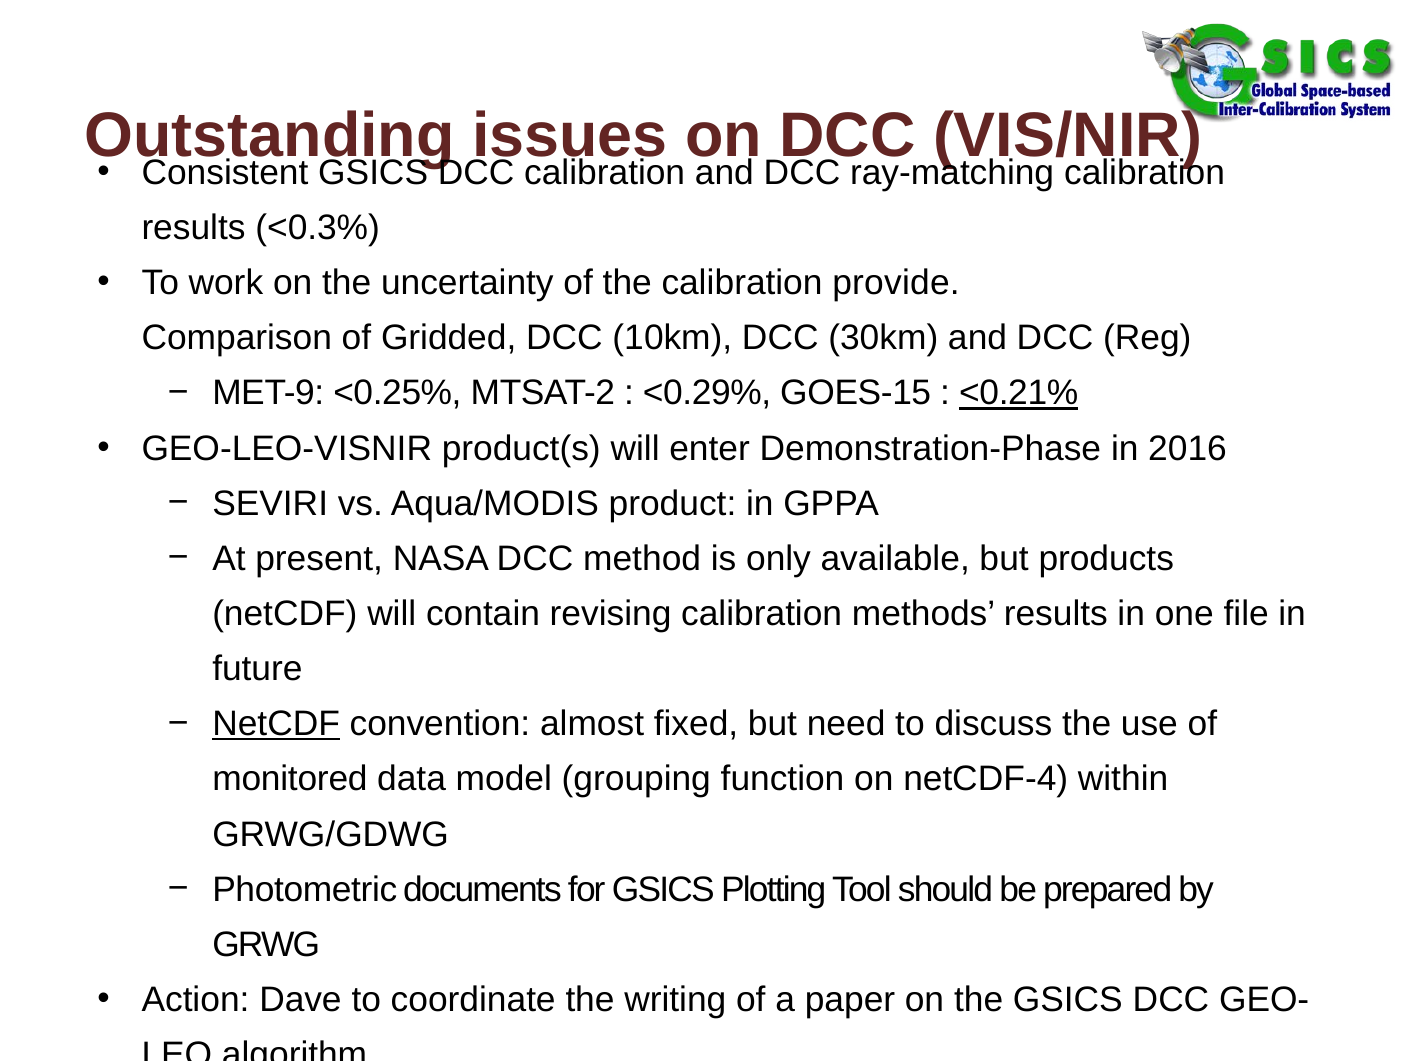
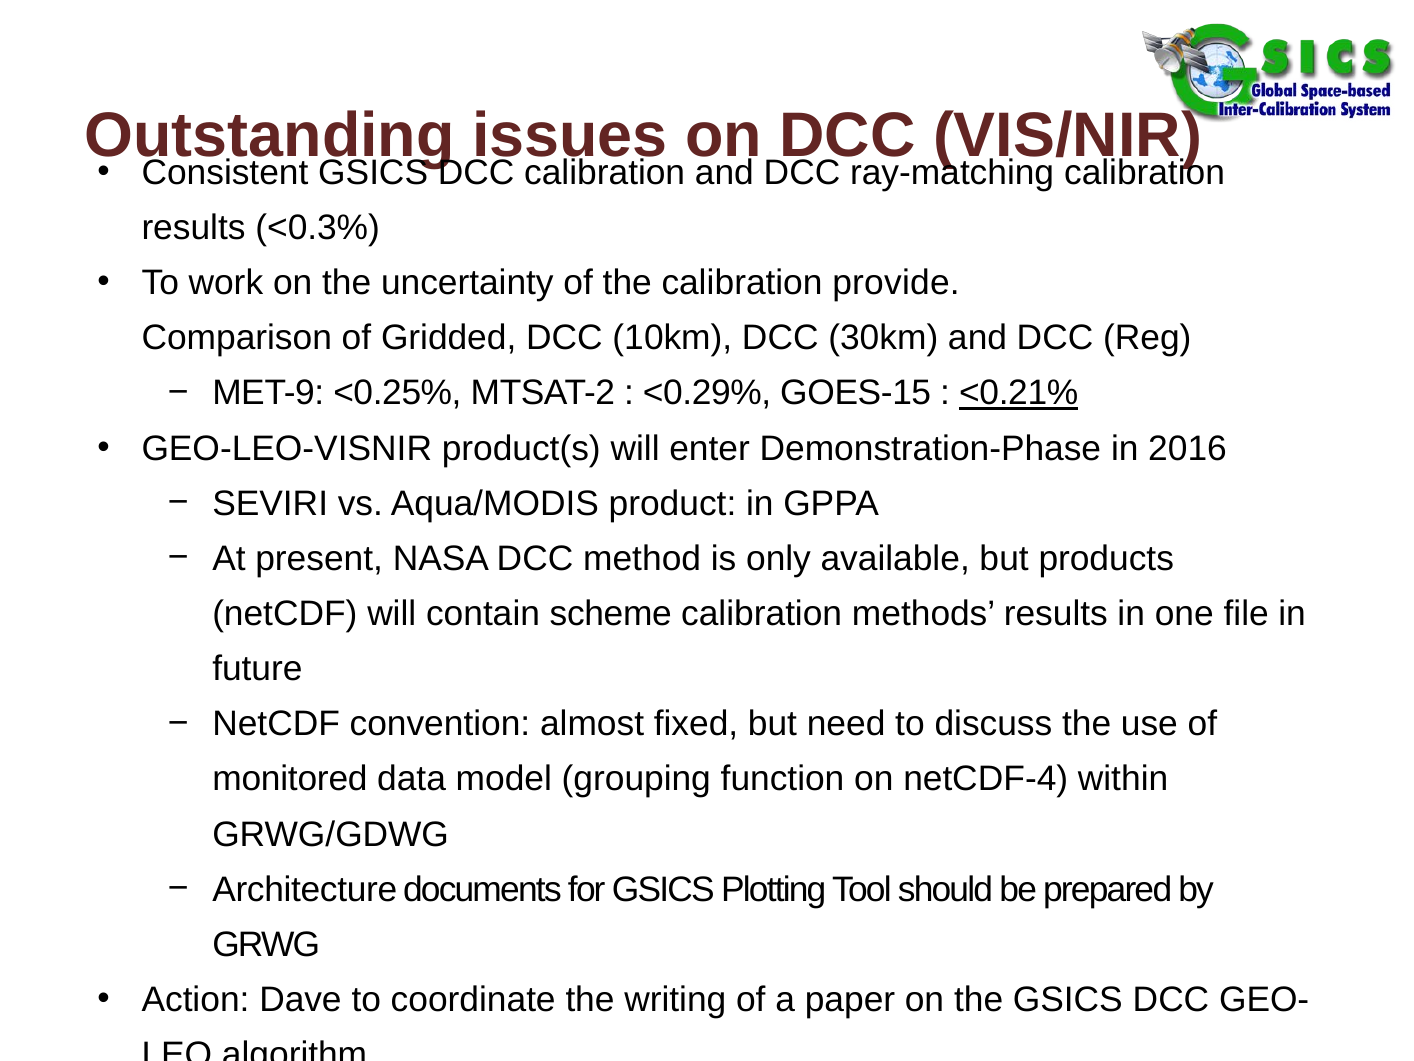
revising: revising -> scheme (611, 614)
NetCDF underline: present -> none (276, 724)
Photometric: Photometric -> Architecture (305, 889)
